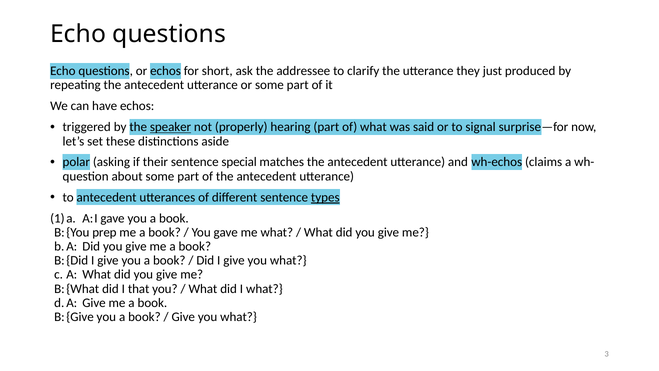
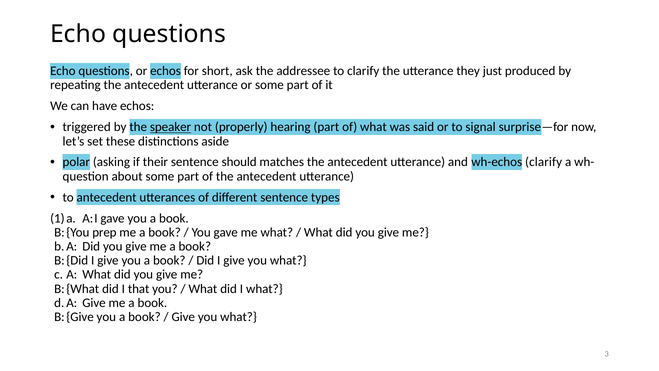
special: special -> should (239, 162)
wh-echos claims: claims -> clarify (544, 162)
types underline: present -> none (325, 197)
